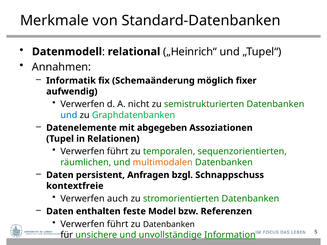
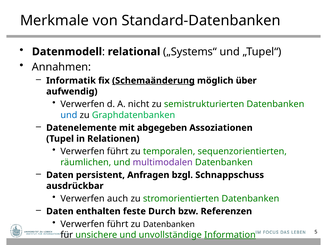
„Heinrich“: „Heinrich“ -> „Systems“ (190, 52)
Schemaänderung underline: none -> present (153, 81)
fixer: fixer -> über (246, 81)
multimodalen colour: orange -> purple (163, 162)
kontextfreie: kontextfreie -> ausdrückbar (75, 186)
Model: Model -> Durch (162, 212)
